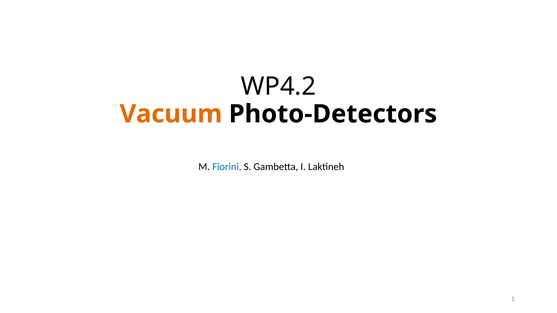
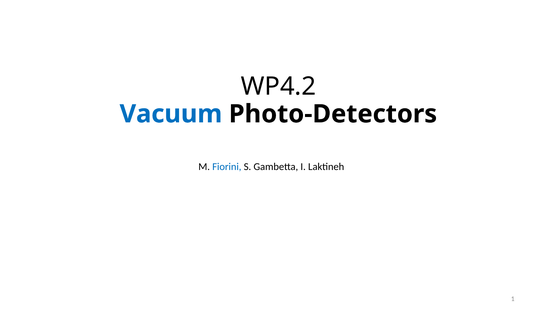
Vacuum colour: orange -> blue (171, 114)
